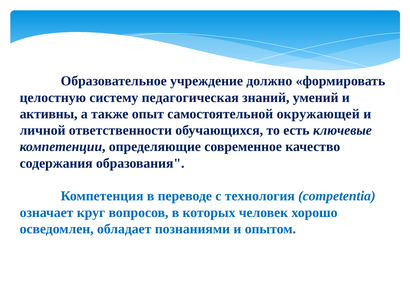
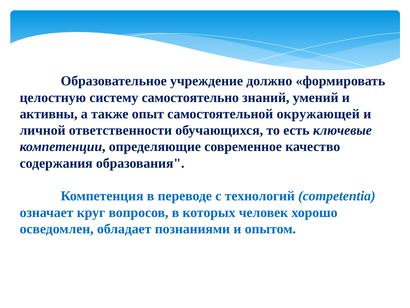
педагогическая: педагогическая -> самостоятельно (190, 97)
технология: технология -> технологий (260, 196)
